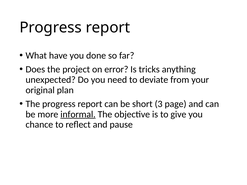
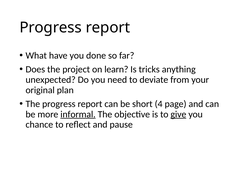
error: error -> learn (116, 69)
3: 3 -> 4 (159, 104)
give underline: none -> present (178, 114)
